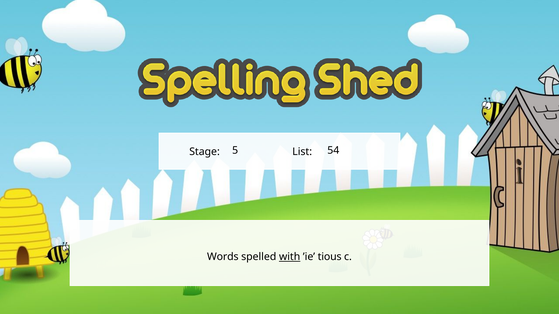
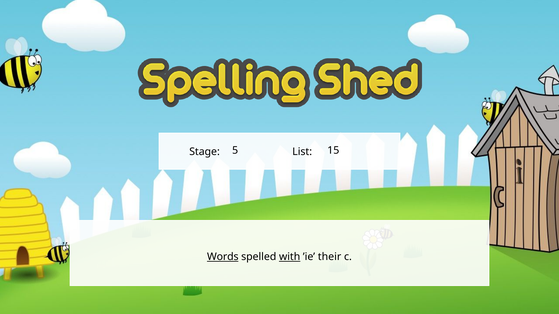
54: 54 -> 15 (333, 151)
Words underline: none -> present (223, 257)
tious: tious -> their (330, 257)
